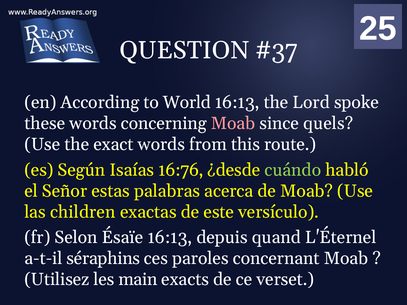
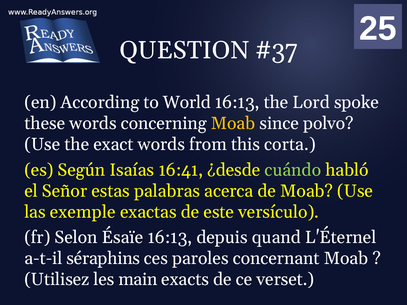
Moab colour: pink -> yellow (233, 124)
quels: quels -> polvo (328, 124)
route: route -> corta (290, 145)
16:76: 16:76 -> 16:41 (181, 170)
children: children -> exemple (83, 212)
